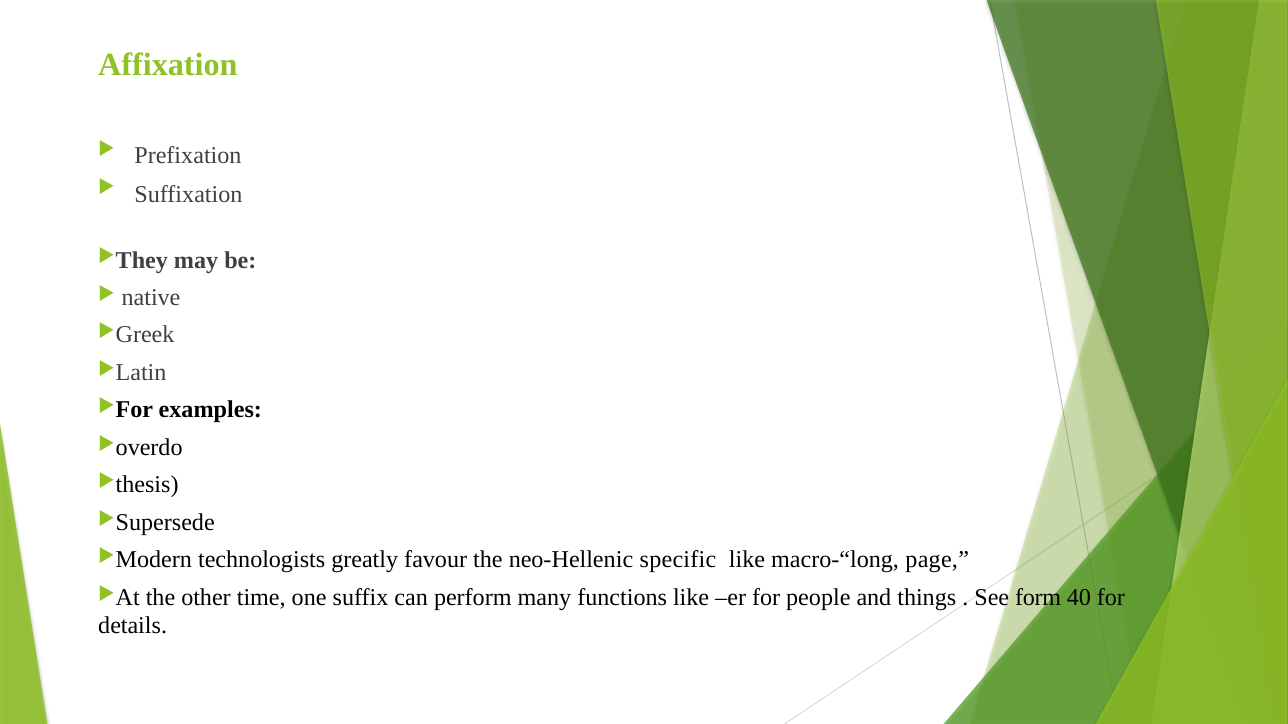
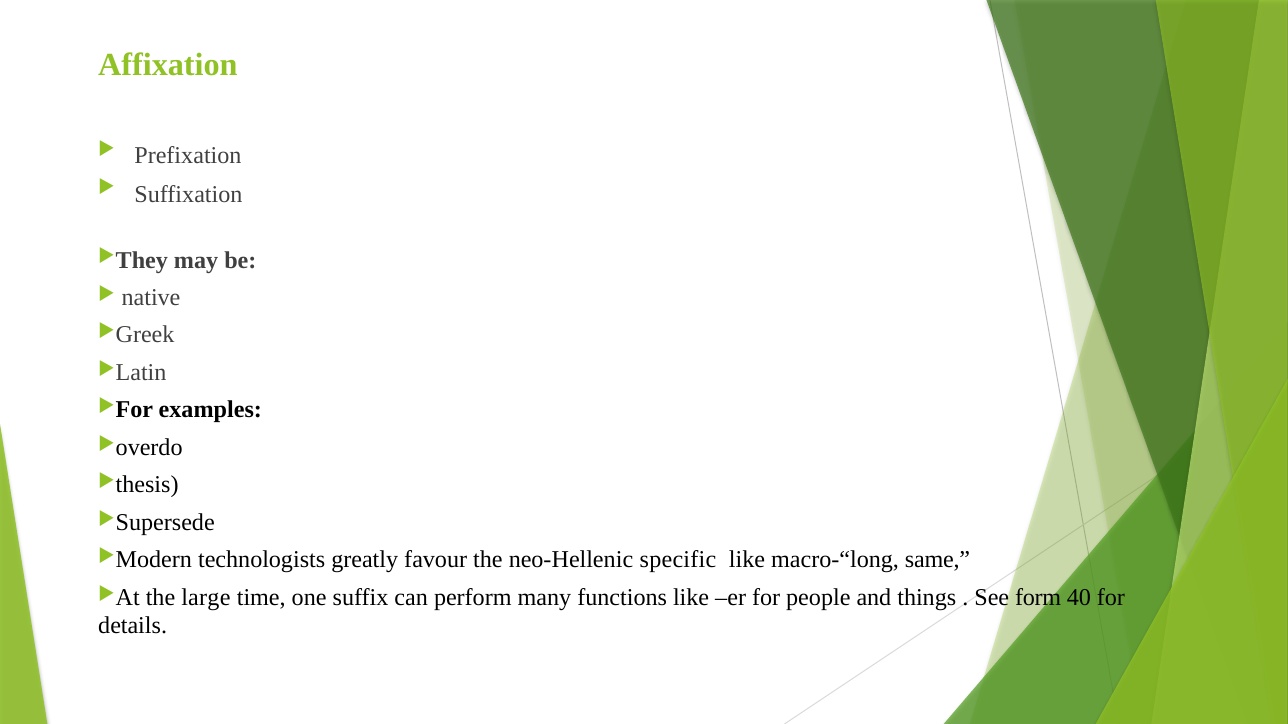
page: page -> same (937, 560)
other: other -> large (206, 598)
